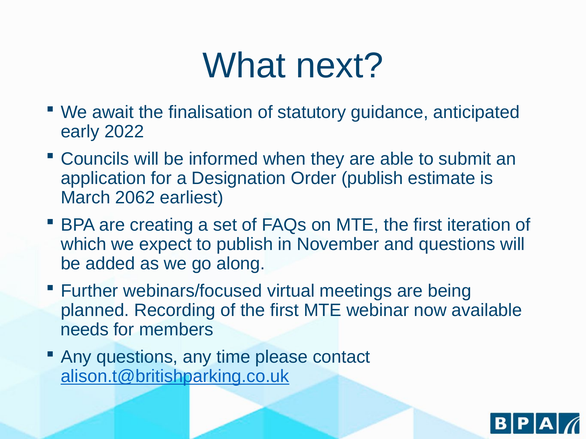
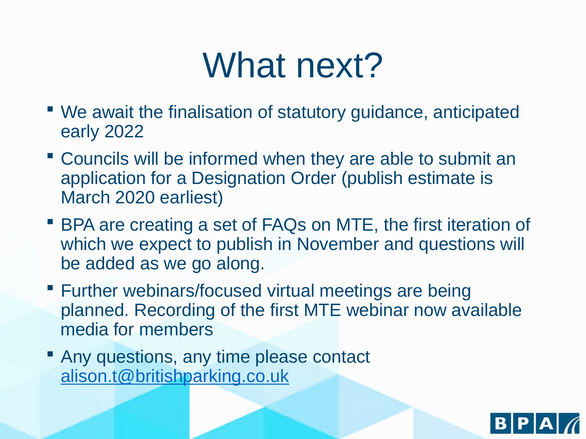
2062: 2062 -> 2020 (135, 198)
needs: needs -> media (85, 330)
